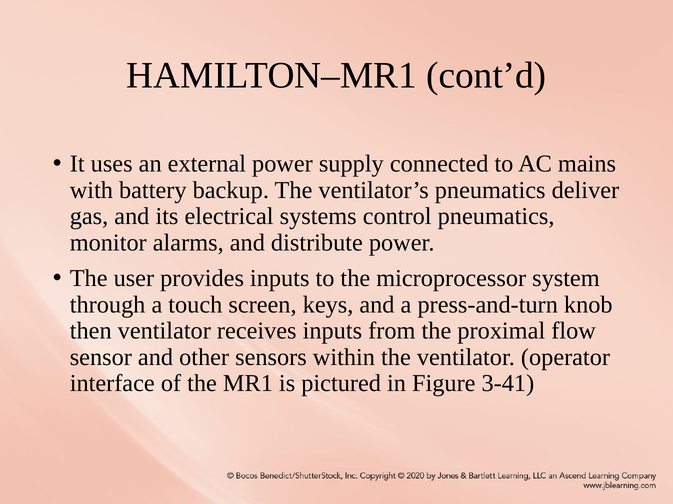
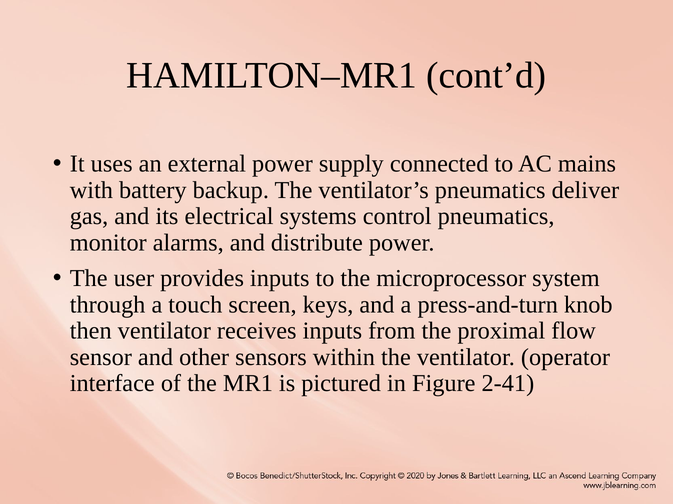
3-41: 3-41 -> 2-41 (508, 384)
